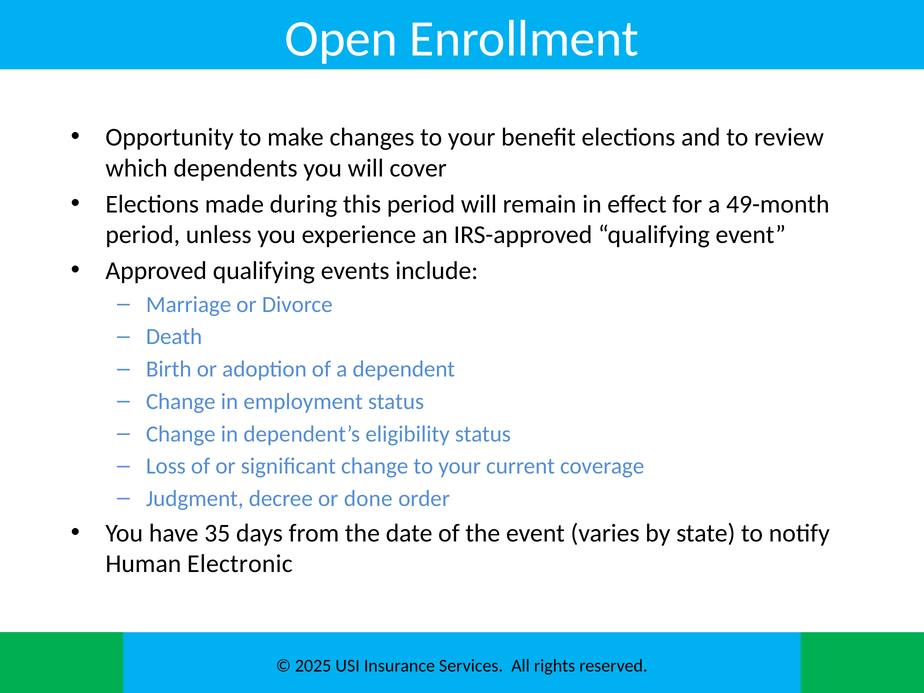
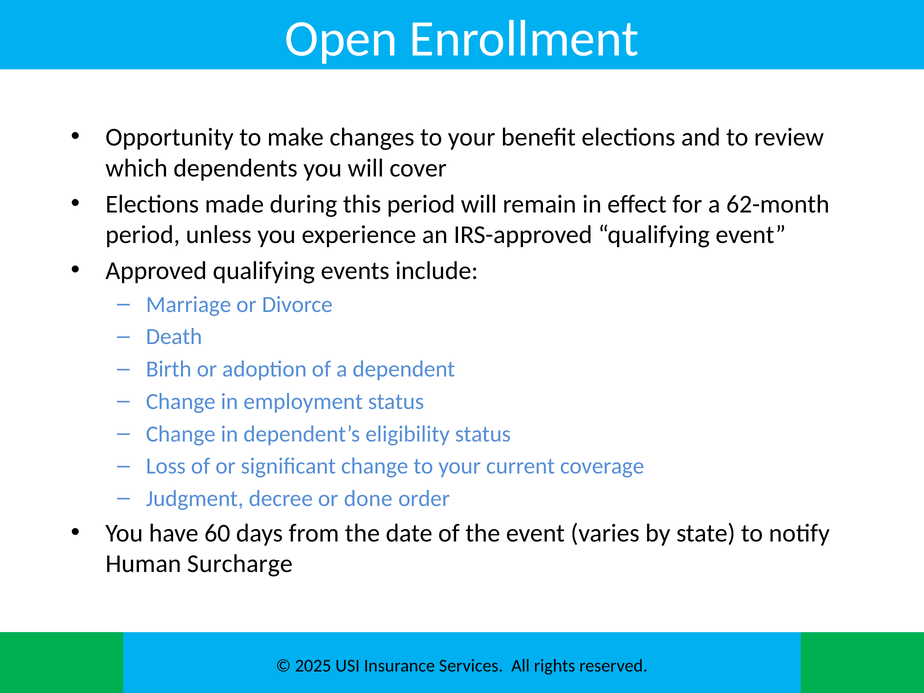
49-month: 49-month -> 62-month (778, 204)
35: 35 -> 60 (217, 533)
Electronic: Electronic -> Surcharge (240, 564)
